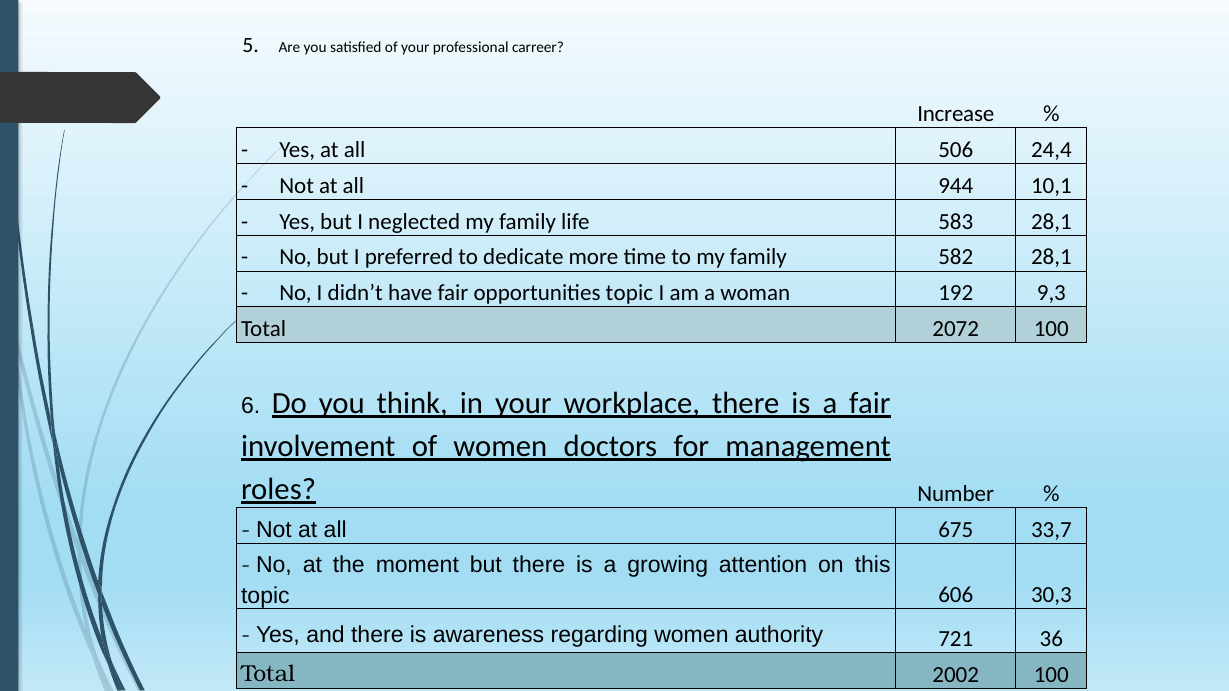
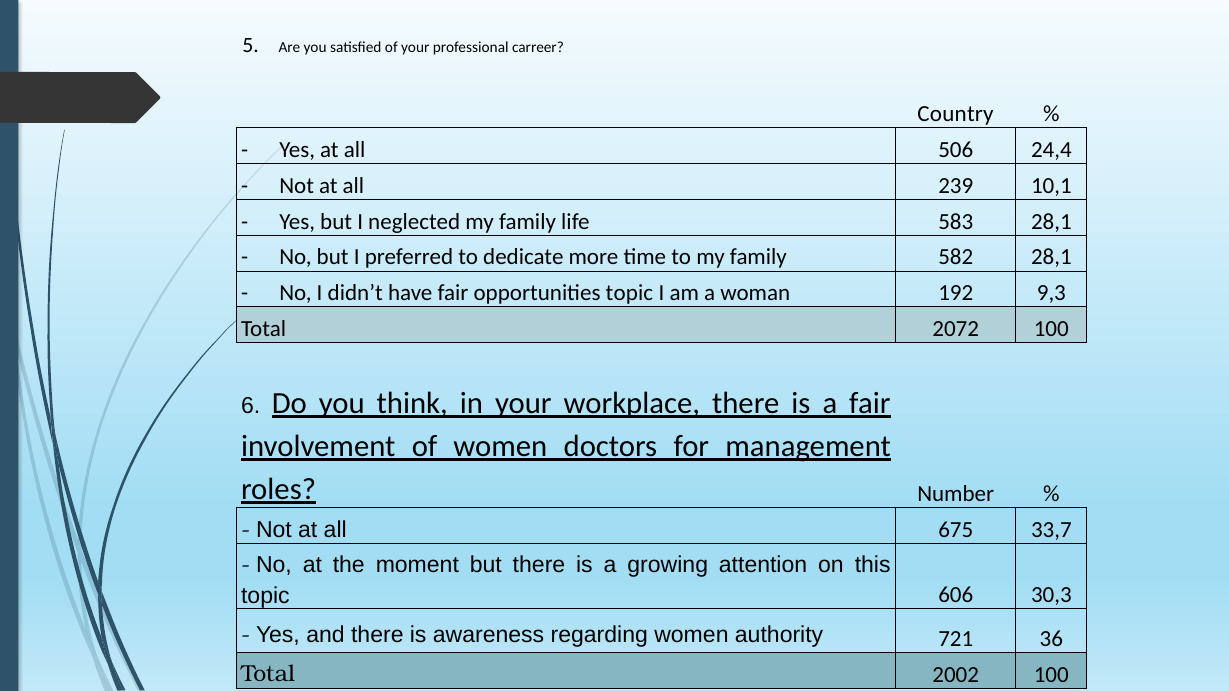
Increase: Increase -> Country (956, 114)
944: 944 -> 239 (956, 186)
